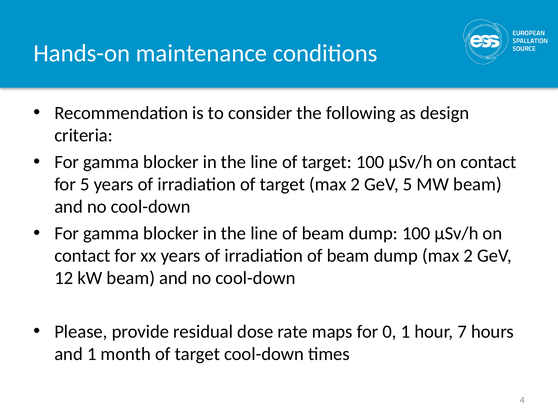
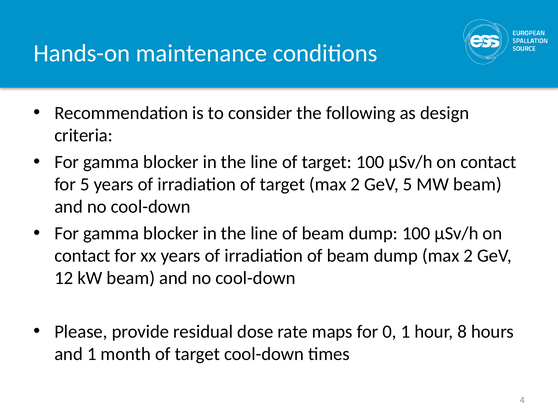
7: 7 -> 8 (462, 331)
